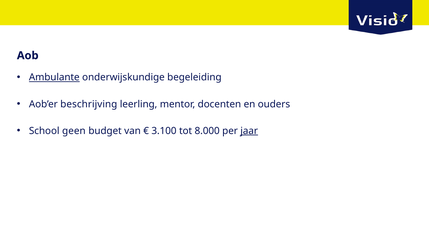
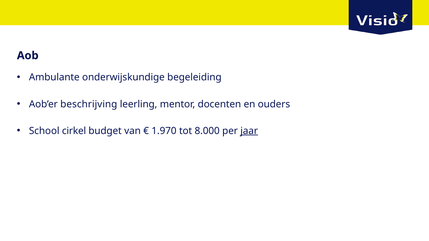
Ambulante underline: present -> none (54, 77)
geen: geen -> cirkel (74, 131)
3.100: 3.100 -> 1.970 (164, 131)
